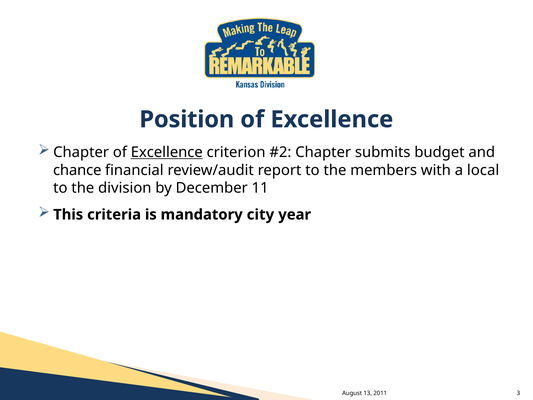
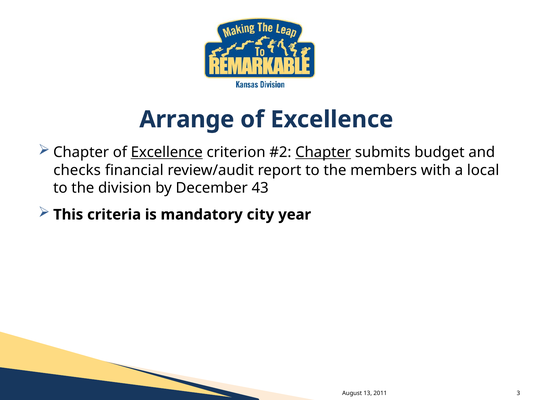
Position: Position -> Arrange (187, 119)
Chapter underline: none -> present (323, 152)
chance: chance -> checks (77, 170)
11: 11 -> 43 (260, 188)
